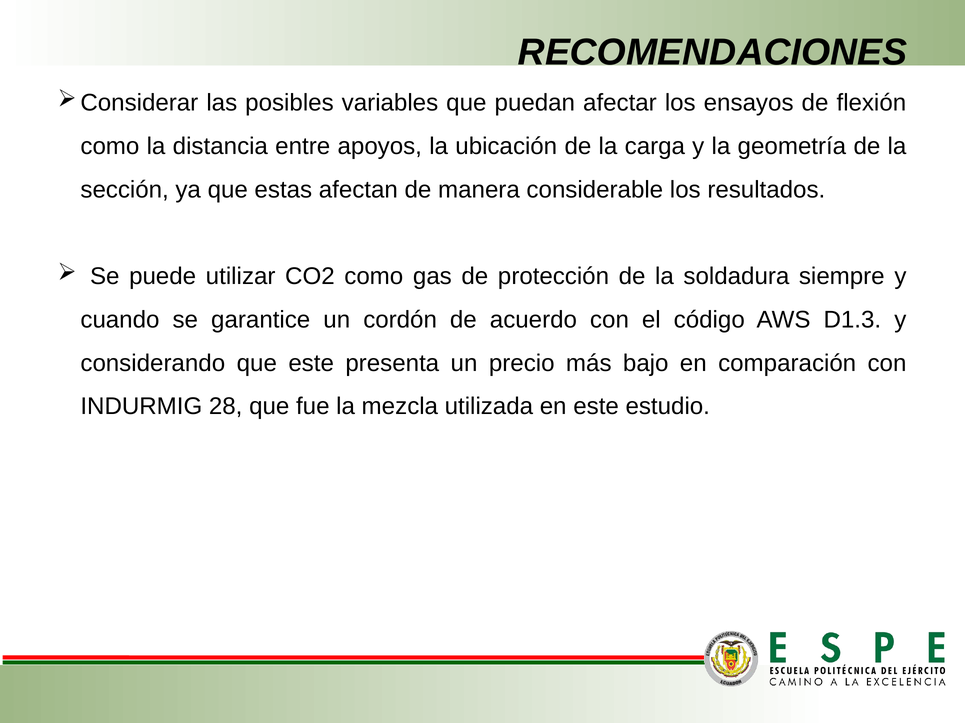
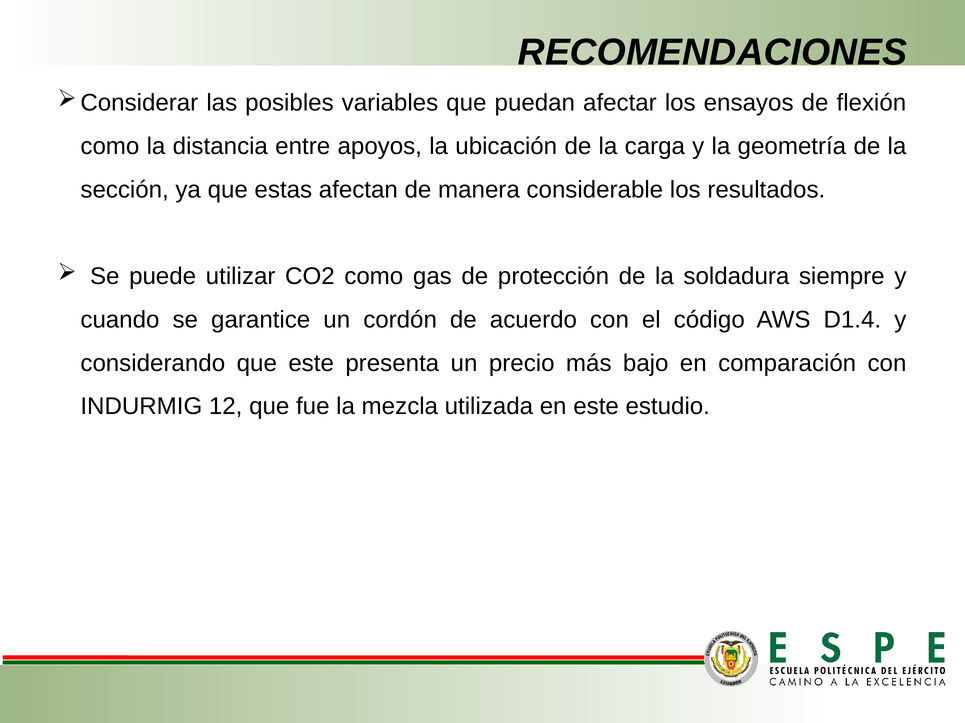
D1.3: D1.3 -> D1.4 (852, 320)
28: 28 -> 12 (226, 407)
